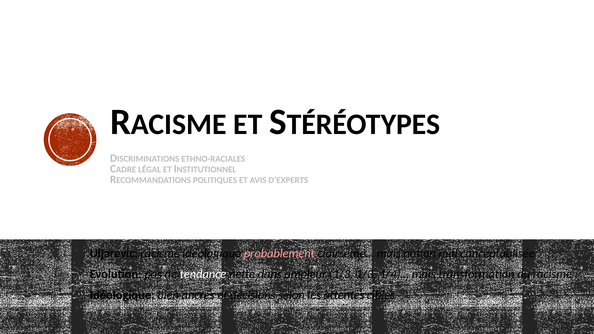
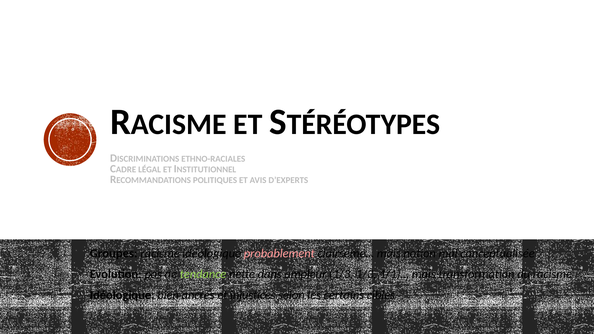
Uljarevic: Uljarevic -> Groupes (114, 253)
tendance colour: white -> light green (203, 274)
1/4)…: 1/4)… -> 1/1)… (394, 274)
décisions: décisions -> injustices (253, 295)
attentes: attentes -> certains (344, 295)
